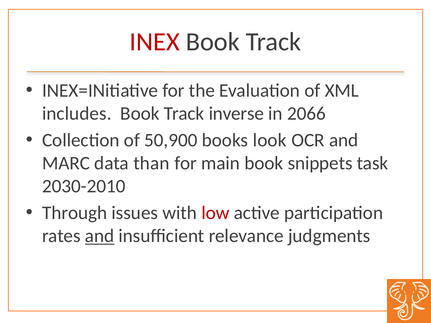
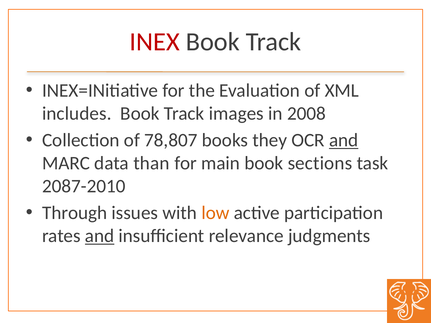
inverse: inverse -> images (236, 113)
2066: 2066 -> 2008 (306, 113)
50,900: 50,900 -> 78,807 (171, 140)
look: look -> they (270, 140)
and underline: none -> present (344, 140)
snippets: snippets -> sections (320, 163)
2030-2010: 2030-2010 -> 2087-2010 (84, 186)
low colour: red -> orange (215, 213)
